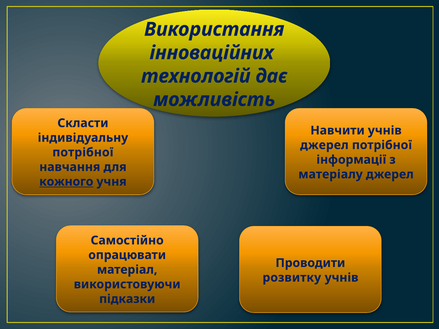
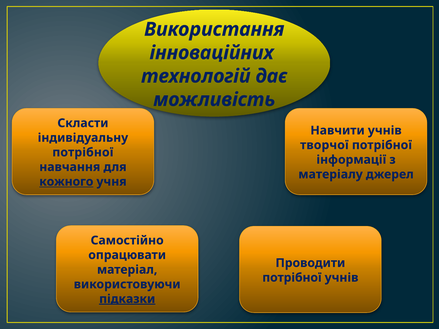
джерел: джерел -> творчої (324, 145)
розвитку: розвитку -> потрібної (292, 278)
підказки underline: none -> present (127, 299)
